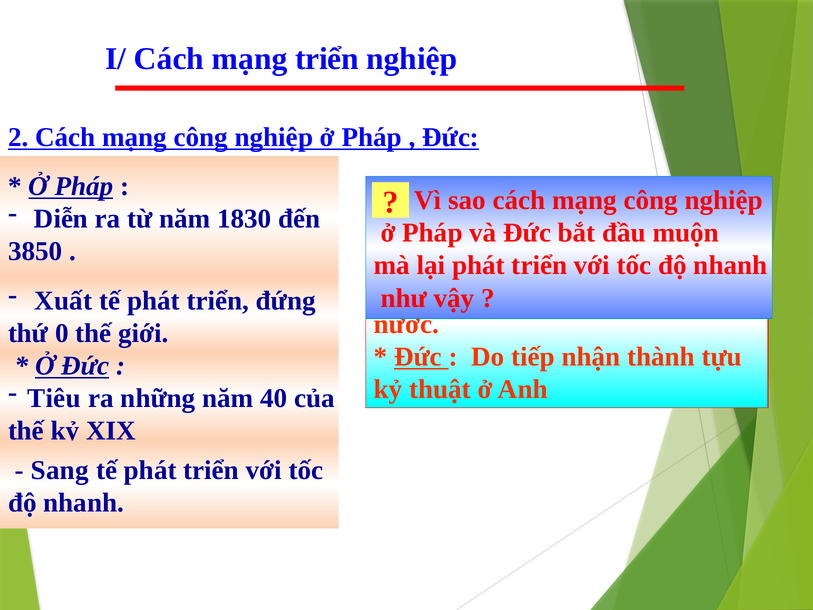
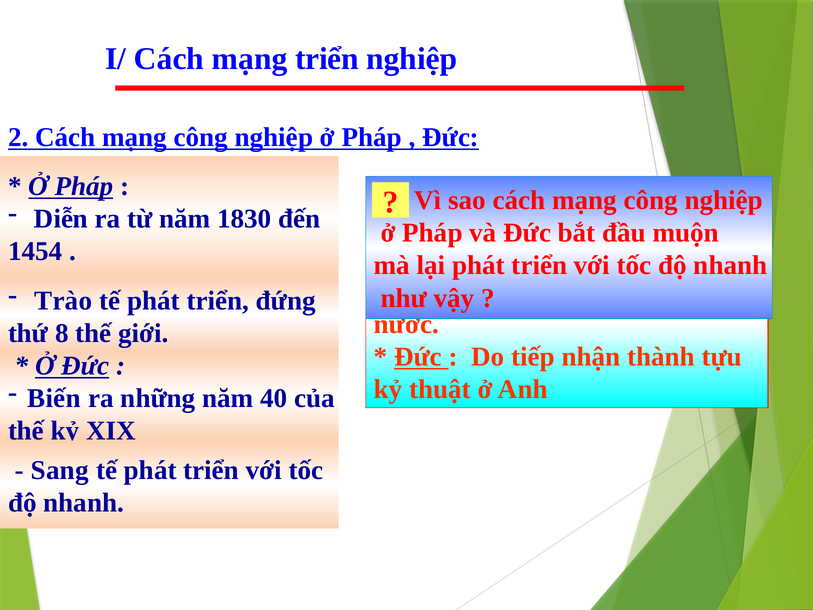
3850: 3850 -> 1454 (35, 251)
Xuất: Xuất -> Trào (63, 301)
0: 0 -> 8 (62, 333)
Tiêu: Tiêu -> Biến (54, 398)
